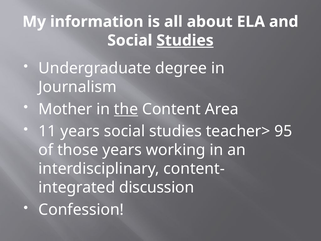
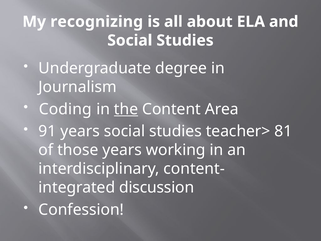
information: information -> recognizing (97, 22)
Studies underline: present -> none (185, 40)
Mother: Mother -> Coding (65, 109)
11: 11 -> 91 (47, 131)
95: 95 -> 81 (283, 131)
